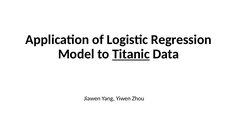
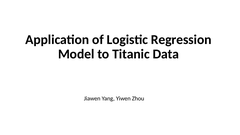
Titanic underline: present -> none (131, 54)
